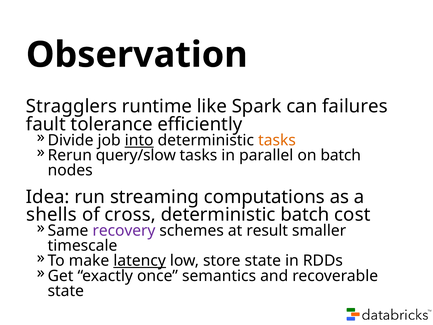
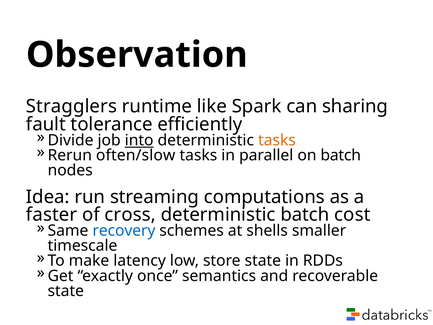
failures: failures -> sharing (355, 106)
query/slow: query/slow -> often/slow (136, 155)
shells: shells -> faster (52, 215)
recovery colour: purple -> blue (124, 231)
result: result -> shells (267, 231)
latency underline: present -> none (140, 261)
